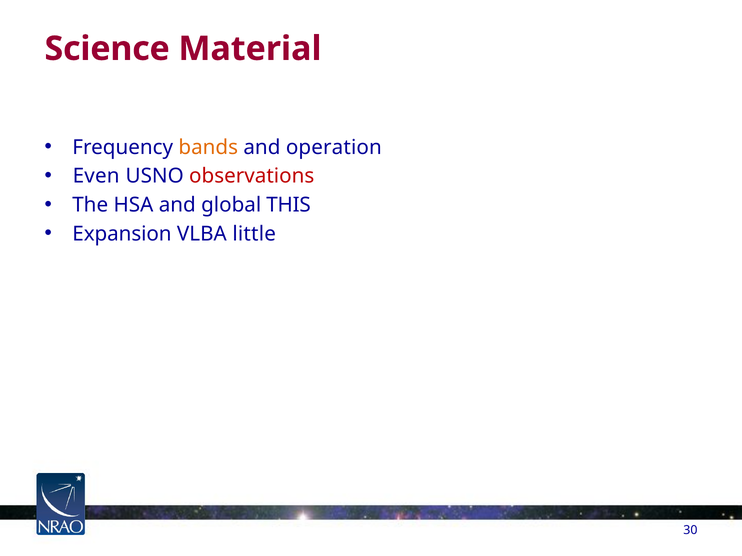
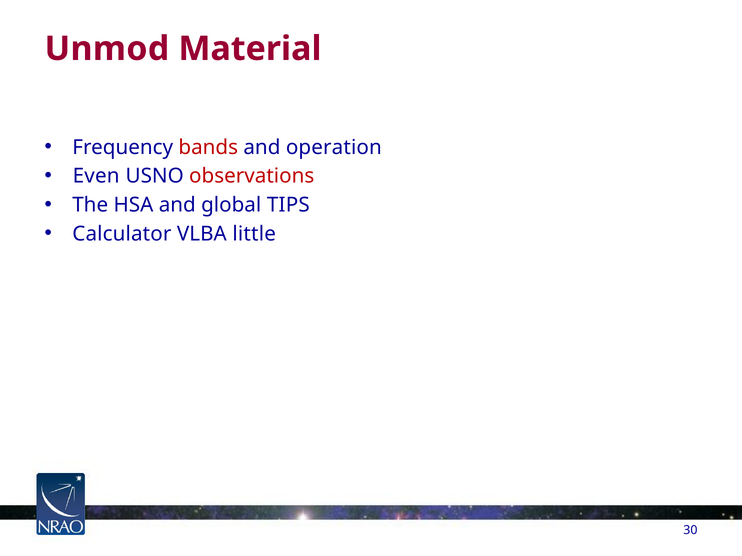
Science: Science -> Unmod (107, 49)
bands colour: orange -> red (208, 147)
THIS: THIS -> TIPS (288, 205)
Expansion: Expansion -> Calculator (122, 234)
